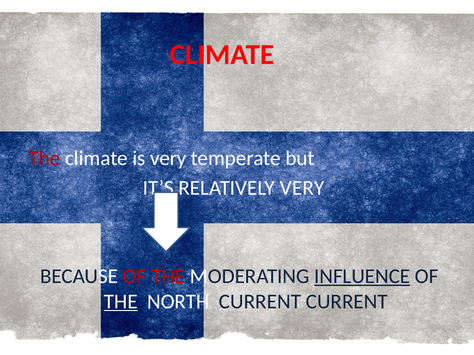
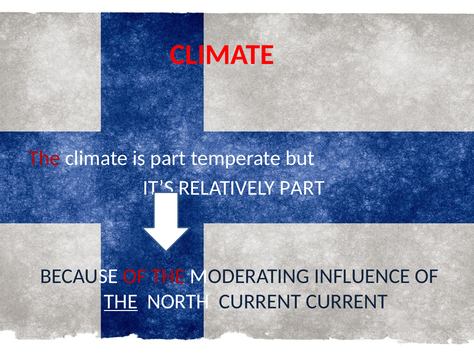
is very: very -> part (168, 158)
RELATIVELY VERY: VERY -> PART (302, 188)
INFLUENCE underline: present -> none (362, 277)
